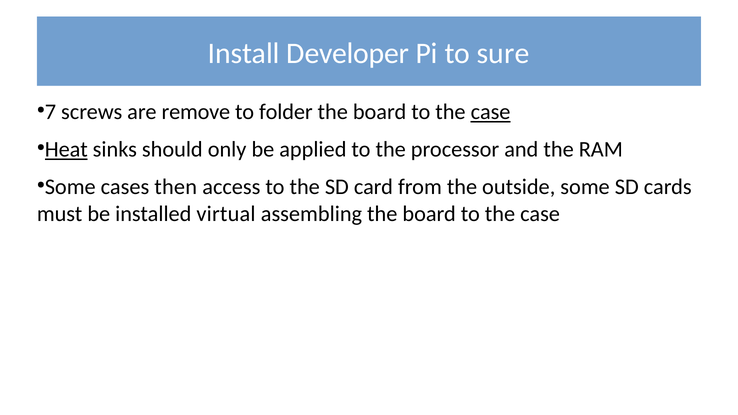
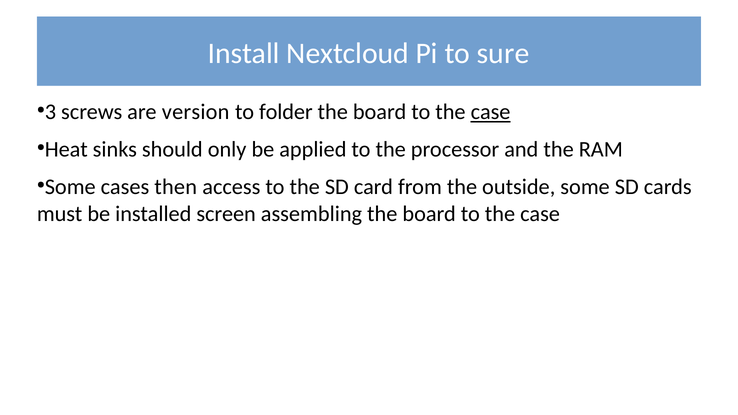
Developer: Developer -> Nextcloud (348, 53)
7: 7 -> 3 (50, 112)
remove: remove -> version (196, 112)
Heat underline: present -> none (66, 150)
virtual: virtual -> screen (226, 214)
